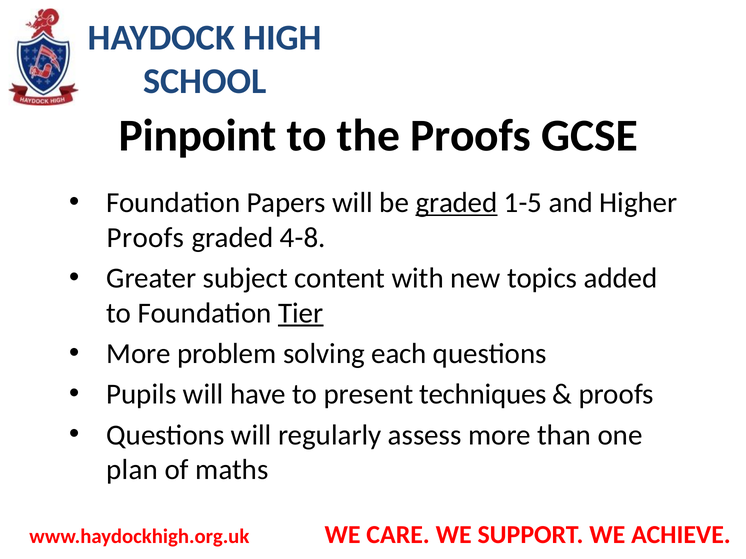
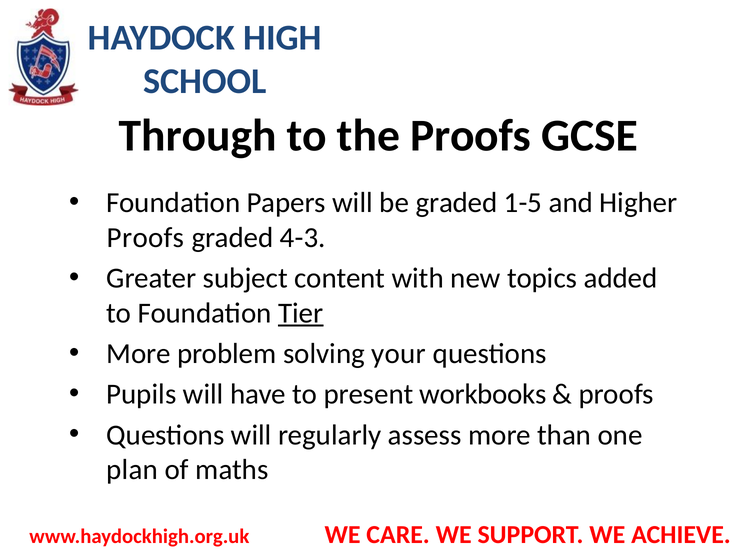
Pinpoint: Pinpoint -> Through (198, 136)
graded underline: present -> none (457, 203)
4-8: 4-8 -> 4-3 (303, 238)
each: each -> your (399, 354)
techniques: techniques -> workbooks (483, 395)
